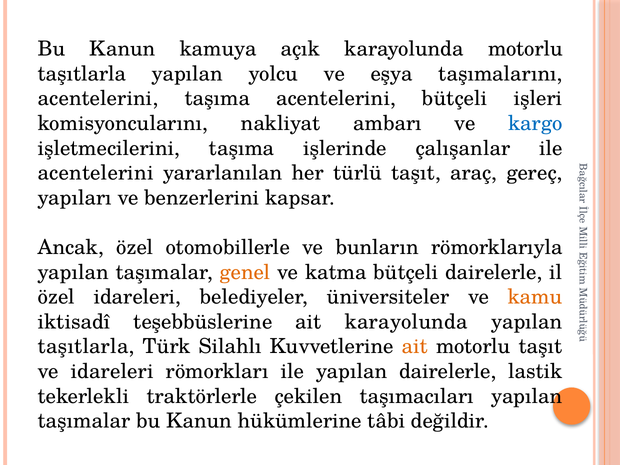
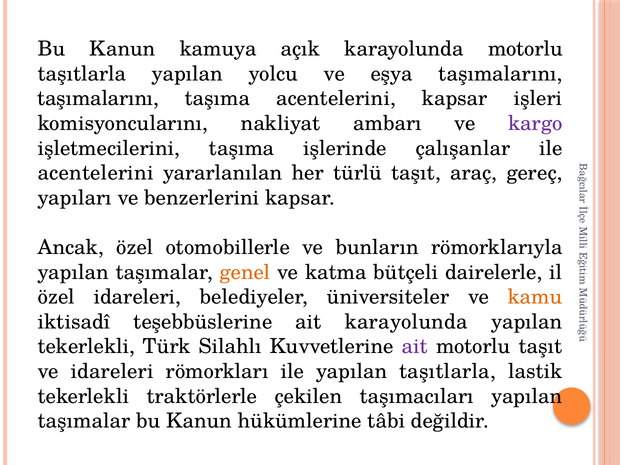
acentelerini: acentelerini -> taşımalarını (98, 99)
acentelerini bütçeli: bütçeli -> kapsar (455, 99)
kargo colour: blue -> purple (535, 123)
taşıtlarla: taşıtlarla -> tekerlekli (86, 347)
ait colour: orange -> purple (415, 347)
yapılan dairelerle: dairelerle -> taşıtlarla (448, 371)
